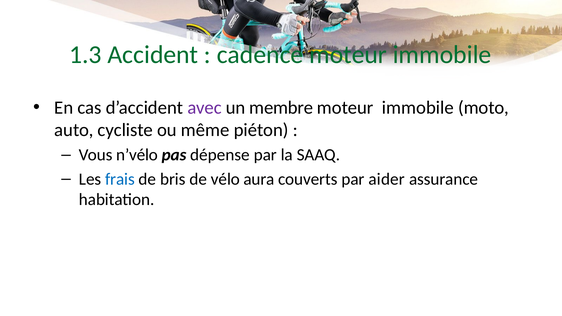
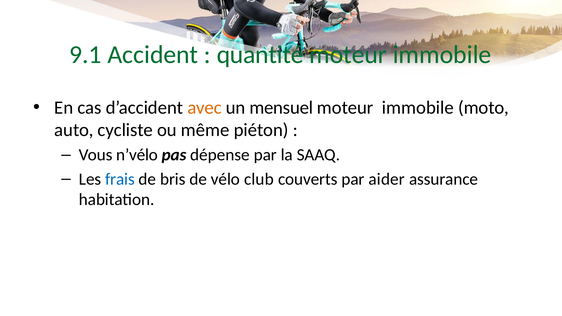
1.3: 1.3 -> 9.1 (85, 55)
cadence: cadence -> quantité (260, 55)
avec colour: purple -> orange (204, 108)
membre: membre -> mensuel (281, 108)
aura: aura -> club (259, 179)
